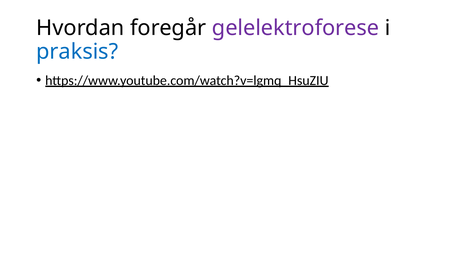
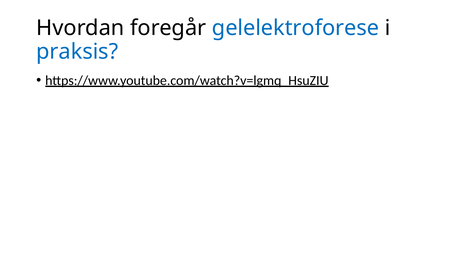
gelelektroforese colour: purple -> blue (296, 28)
